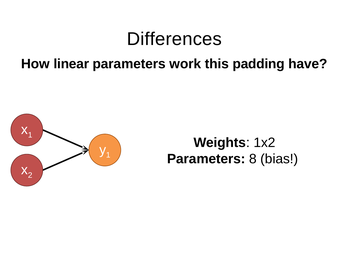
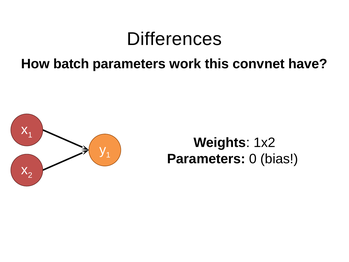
linear: linear -> batch (71, 64)
padding: padding -> convnet (259, 64)
8: 8 -> 0 (253, 159)
